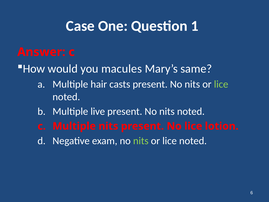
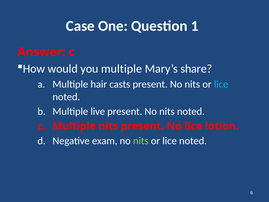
you macules: macules -> multiple (122, 69)
same: same -> share (196, 69)
lice colour: light green -> light blue (221, 84)
